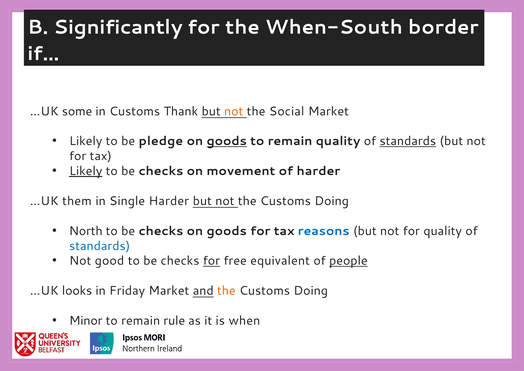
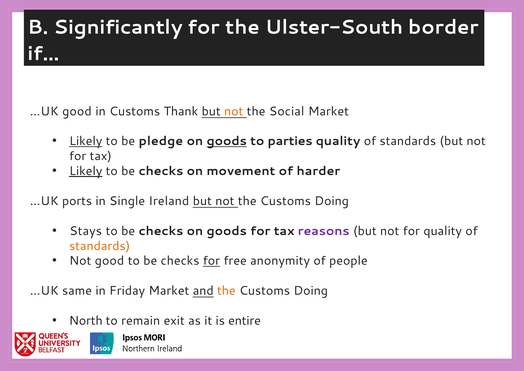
When-South: When-South -> Ulster-South (334, 27)
…UK some: some -> good (77, 111)
Likely underline: none -> present (86, 141)
remain: remain -> parties (290, 141)
standards underline: present -> none (408, 141)
them: them -> ports (77, 201)
Single Harder: Harder -> Ireland (169, 201)
North: North -> Stays (86, 231)
reasons colour: blue -> purple (324, 231)
standards colour: blue -> orange (100, 246)
equivalent: equivalent -> anonymity (280, 261)
people underline: present -> none (348, 261)
looks: looks -> same (77, 290)
Minor: Minor -> North (86, 320)
rule: rule -> exit (174, 320)
when: when -> entire (245, 320)
